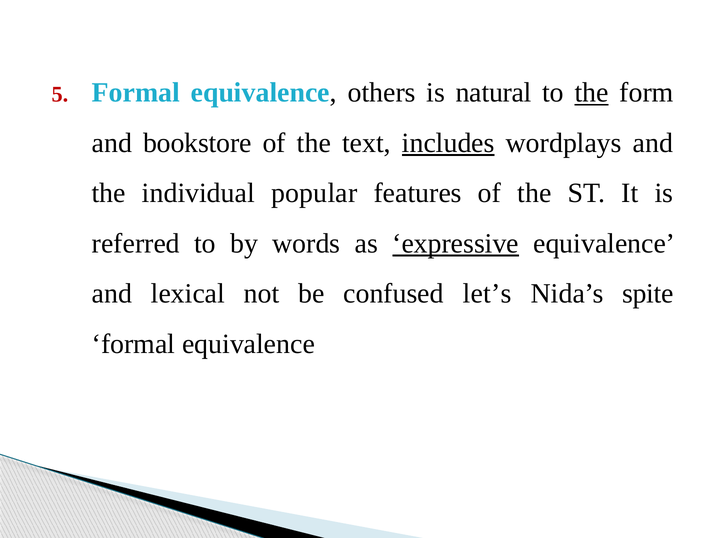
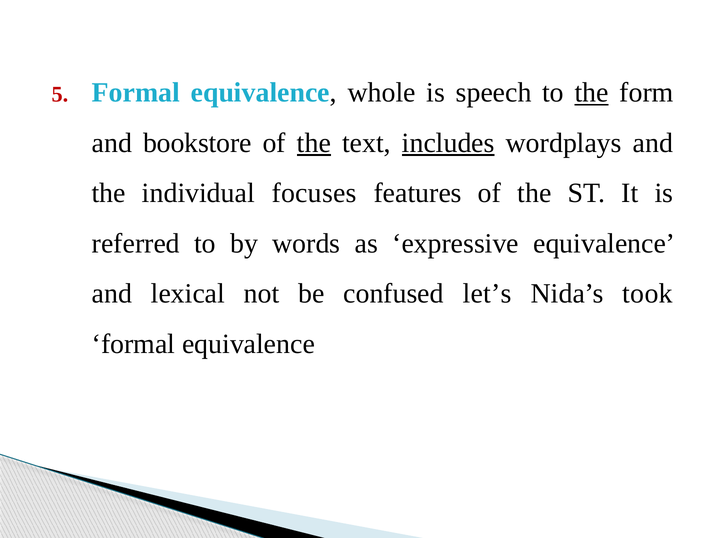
others: others -> whole (382, 93)
natural: natural -> speech (494, 93)
the underline: none -> present (314, 143)
popular: popular -> focuses (314, 193)
expressive underline: present -> none (456, 243)
spite: spite -> took (648, 294)
